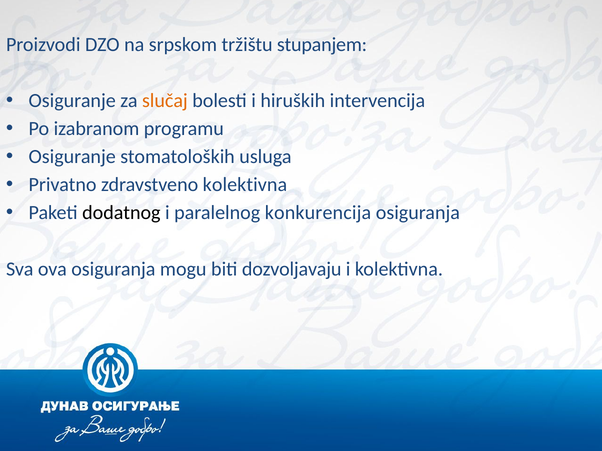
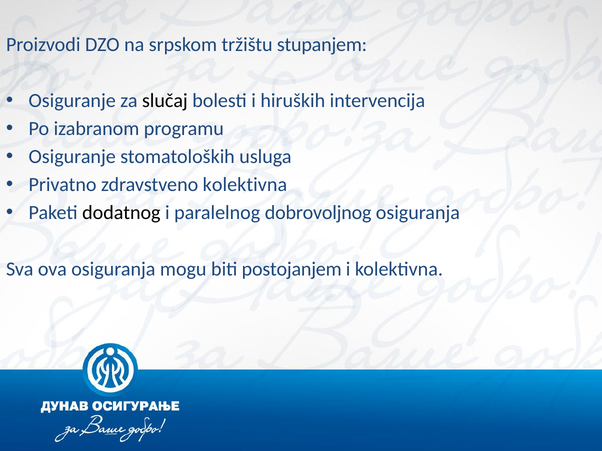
slučaj colour: orange -> black (165, 101)
konkurencija: konkurencija -> dobrovoljnog (318, 213)
dozvoljavaju: dozvoljavaju -> postojanjem (292, 269)
